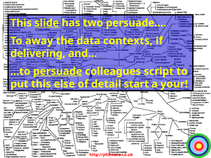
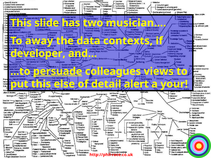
slide underline: present -> none (47, 23)
persuade…: persuade… -> musician… (136, 23)
delivering: delivering -> developer (38, 54)
script: script -> views (159, 71)
start: start -> alert (136, 84)
